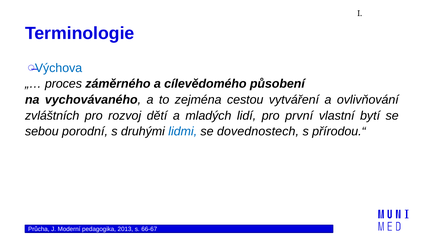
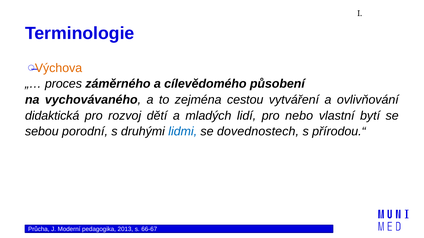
Výchova colour: blue -> orange (59, 68)
zvláštních: zvláštních -> didaktická (52, 116)
první: první -> nebo (299, 116)
